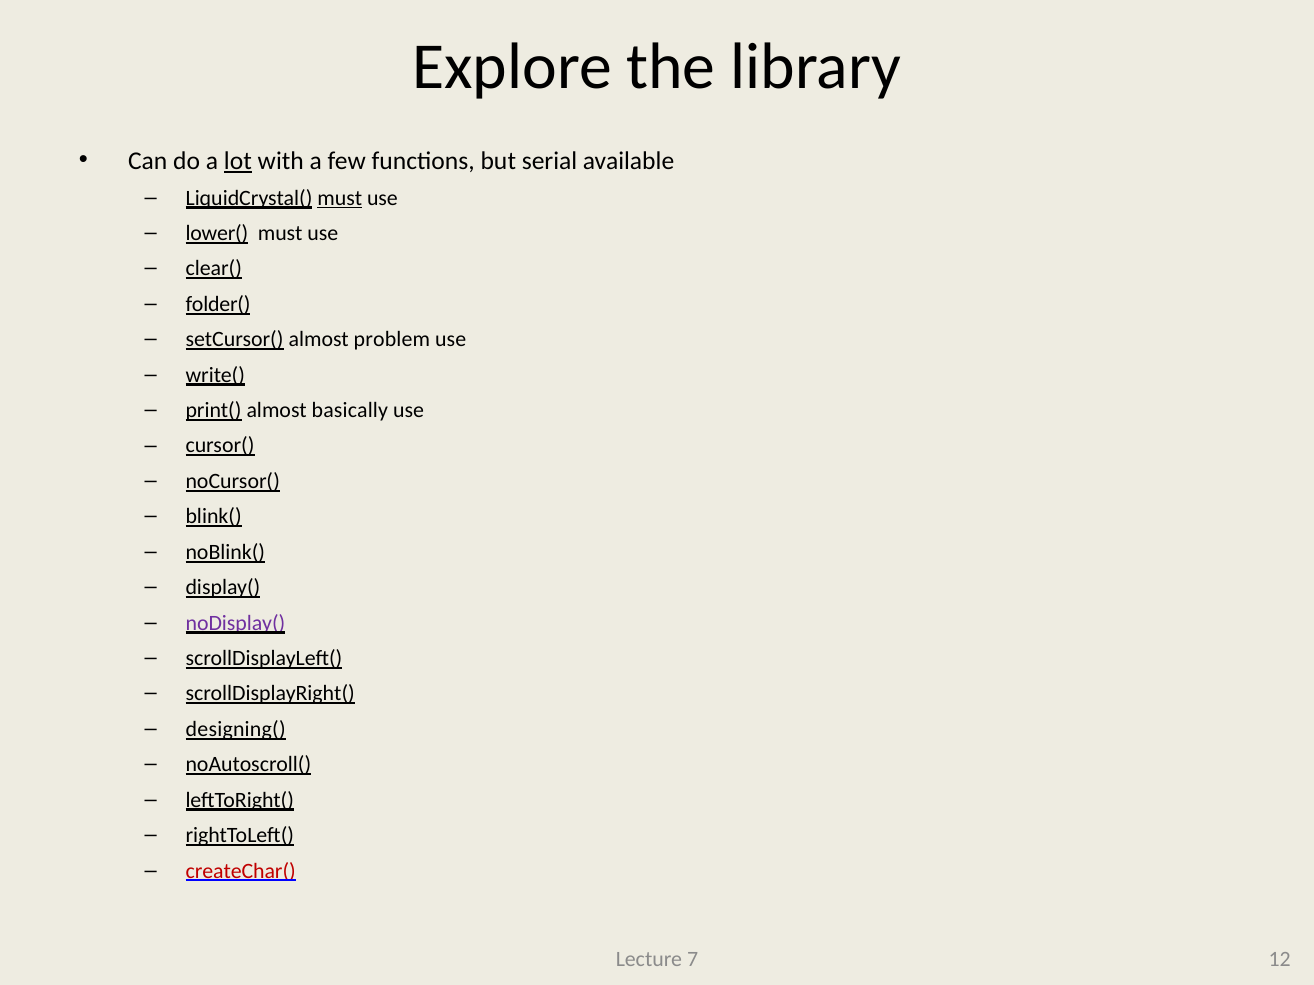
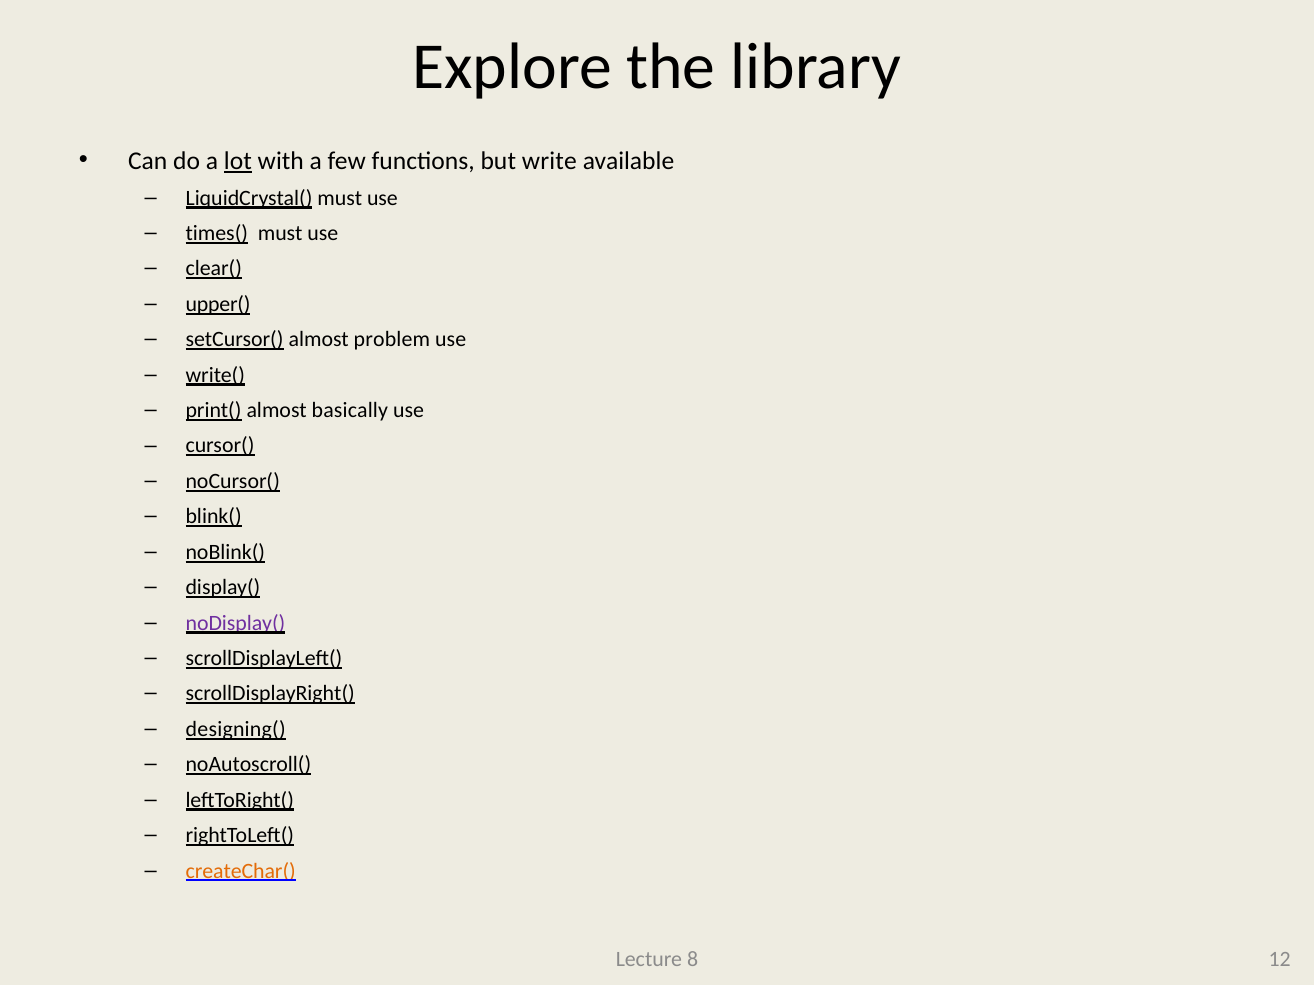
serial: serial -> write (549, 161)
must underline: present -> none (340, 198)
lower(: lower( -> times( (217, 233)
folder(: folder( -> upper( (218, 304)
createChar( colour: red -> orange (241, 871)
7: 7 -> 8 (693, 960)
